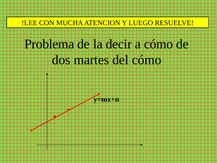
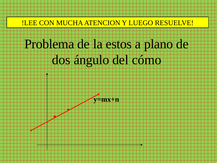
decir: decir -> estos (119, 44)
a cómo: cómo -> plano (159, 44)
martes: martes -> ángulo (91, 60)
